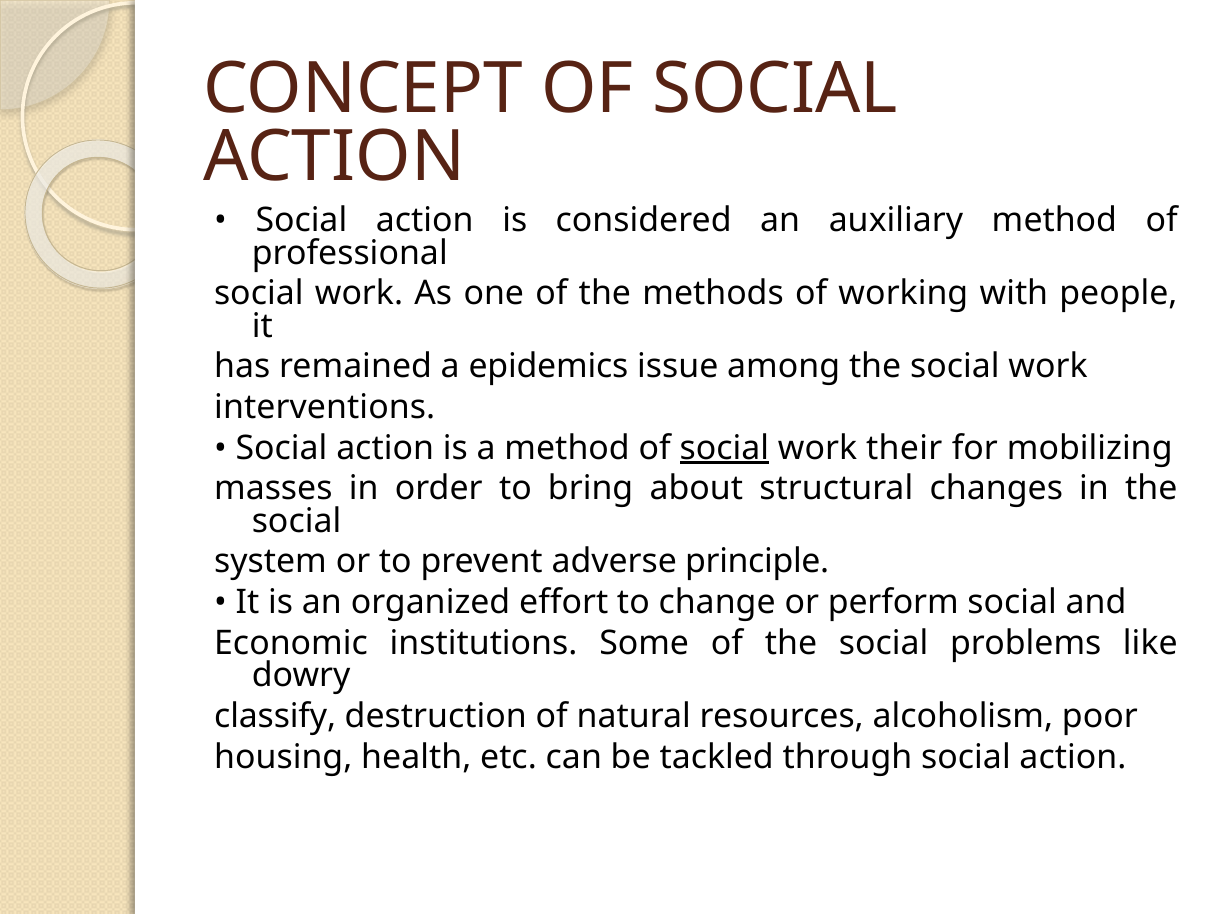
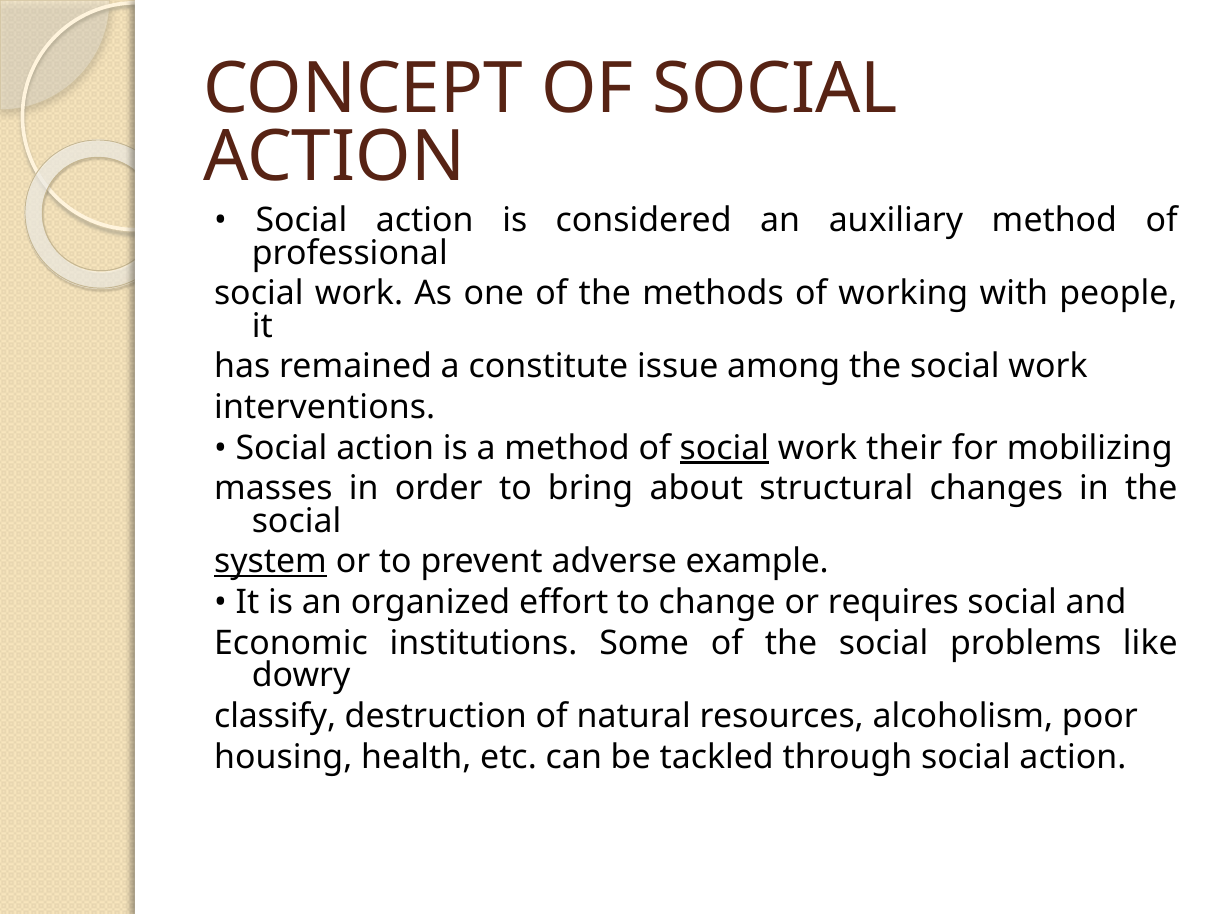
epidemics: epidemics -> constitute (548, 366)
system underline: none -> present (271, 561)
principle: principle -> example (757, 561)
perform: perform -> requires (893, 602)
